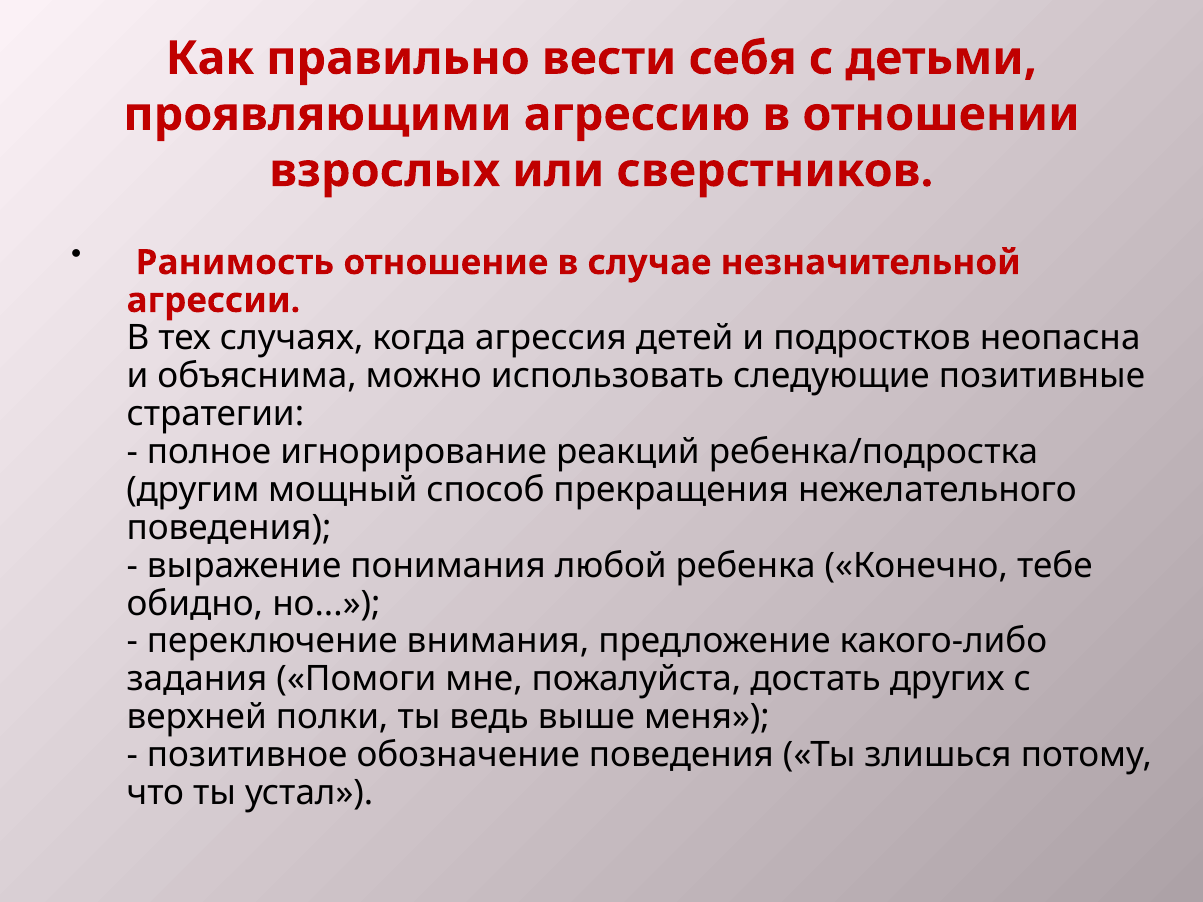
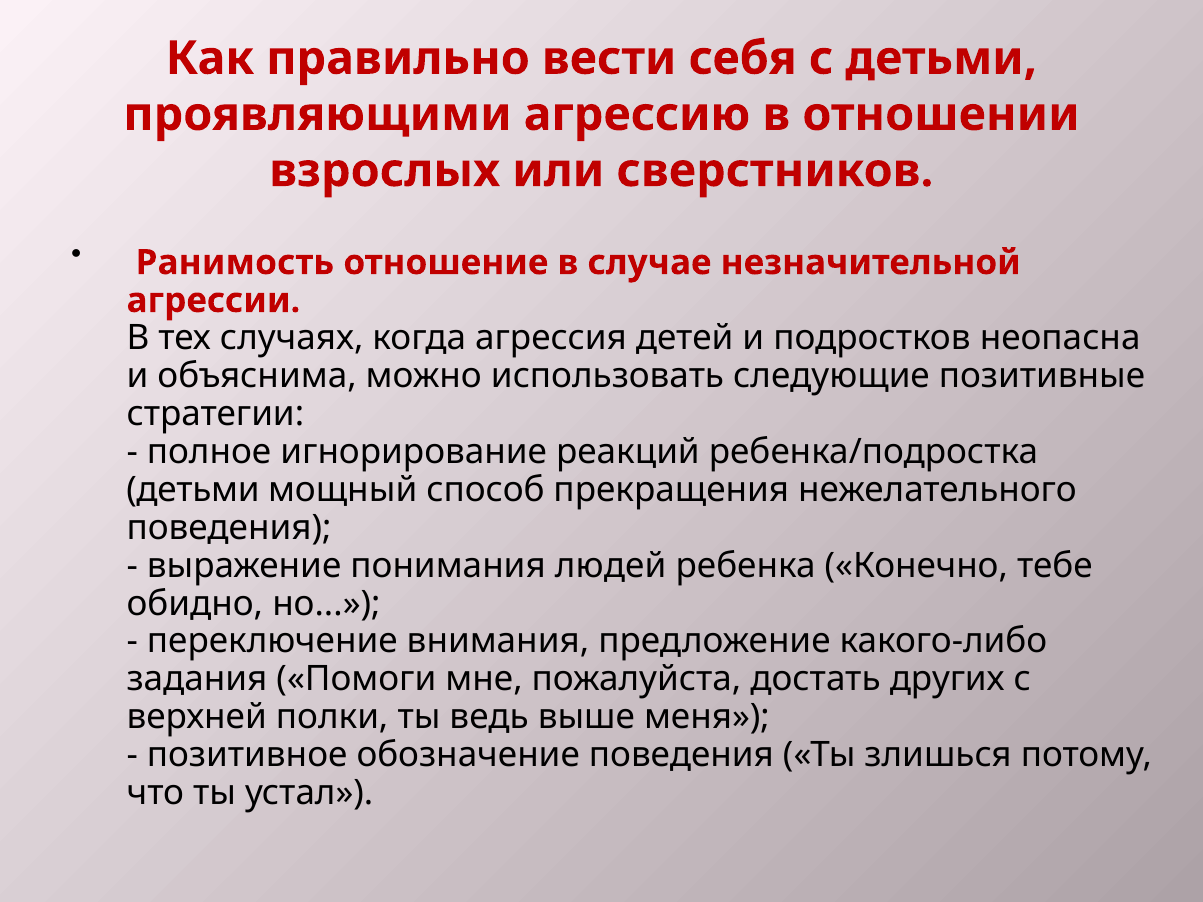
другим: другим -> детьми (193, 490)
любой: любой -> людей (611, 566)
